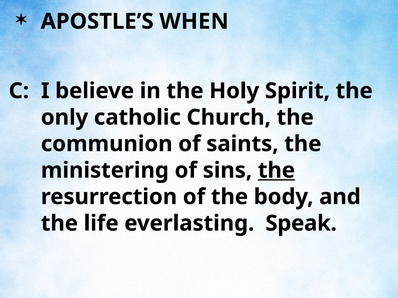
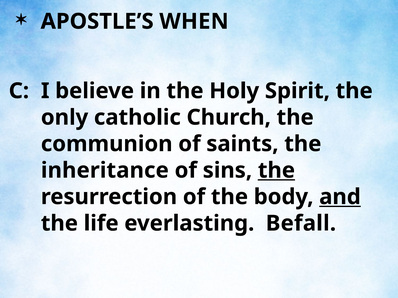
ministering: ministering -> inheritance (105, 171)
and underline: none -> present (340, 197)
Speak: Speak -> Befall (301, 224)
